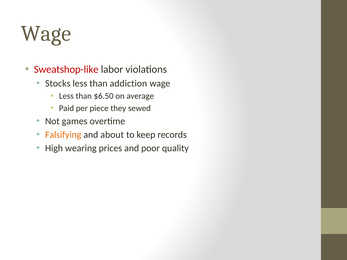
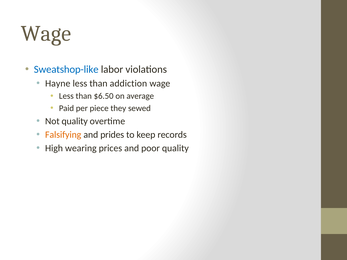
Sweatshop-like colour: red -> blue (66, 70)
Stocks: Stocks -> Hayne (58, 84)
Not games: games -> quality (75, 121)
about: about -> prides (112, 135)
